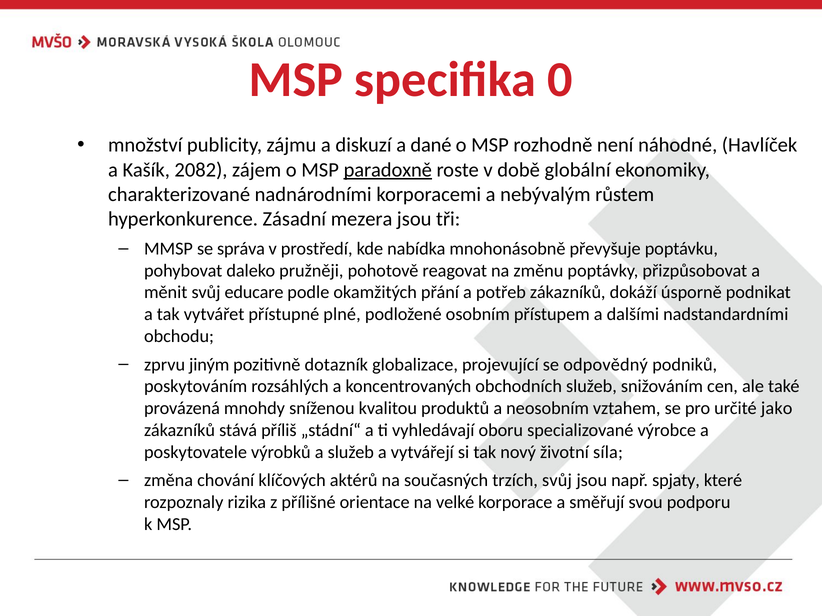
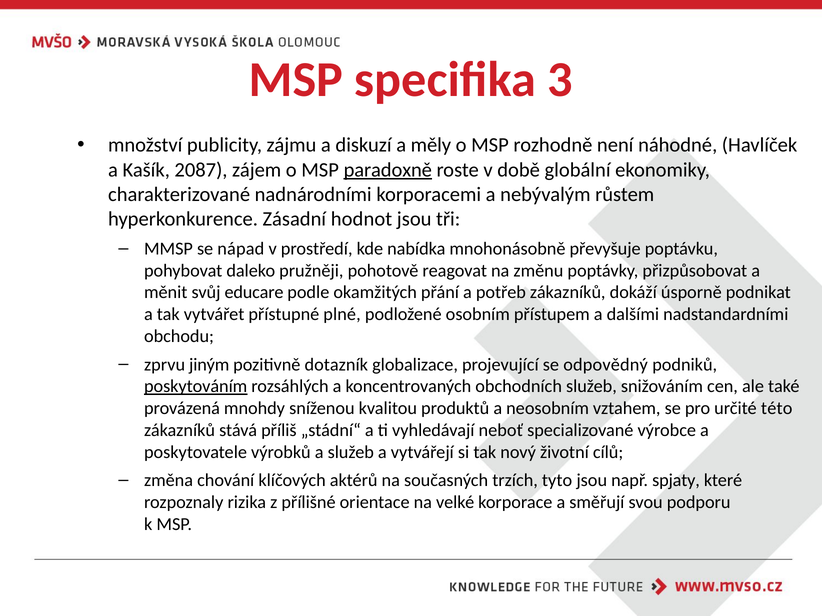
0: 0 -> 3 (560, 80)
dané: dané -> měly (431, 145)
2082: 2082 -> 2087 (201, 170)
mezera: mezera -> hodnot (361, 219)
správa: správa -> nápad (241, 249)
poskytováním underline: none -> present (196, 387)
jako: jako -> této (777, 409)
oboru: oboru -> neboť (501, 431)
síla: síla -> cílů (608, 452)
trzích svůj: svůj -> tyto (557, 481)
